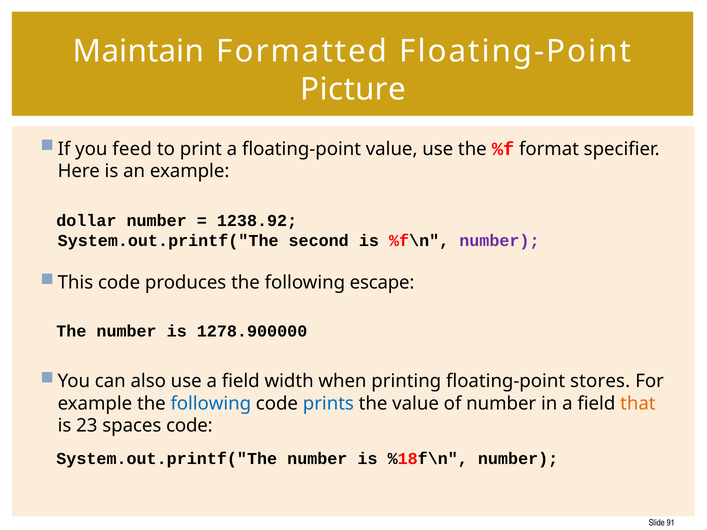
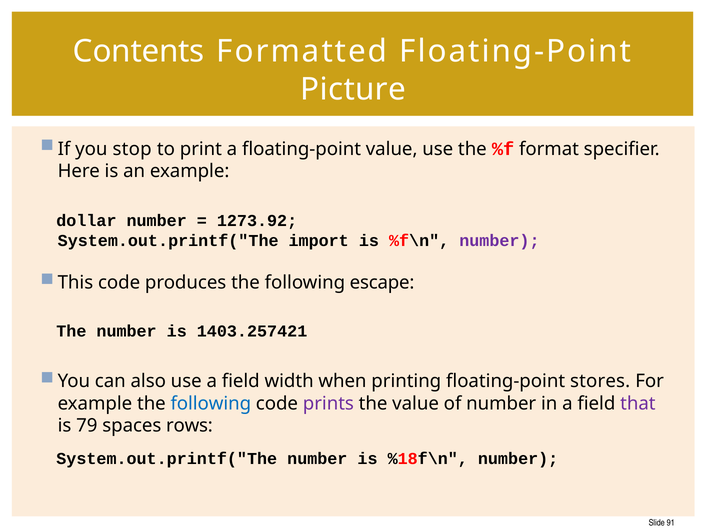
Maintain: Maintain -> Contents (139, 52)
feed: feed -> stop (132, 149)
1238.92: 1238.92 -> 1273.92 (257, 221)
second: second -> import (319, 241)
1278.900000: 1278.900000 -> 1403.257421 (252, 332)
prints colour: blue -> purple (328, 404)
that colour: orange -> purple (638, 404)
23: 23 -> 79 (87, 426)
spaces code: code -> rows (189, 426)
